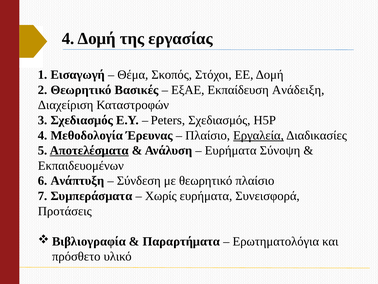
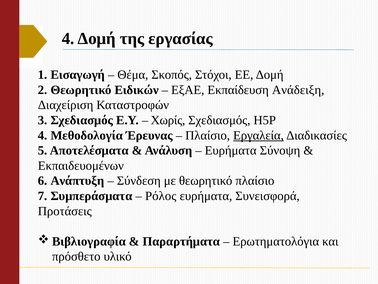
Βασικές: Βασικές -> Ειδικών (137, 90)
Peters: Peters -> Χωρίς (168, 120)
Αποτελέσματα underline: present -> none (89, 150)
Χωρίς: Χωρίς -> Ρόλος (161, 196)
